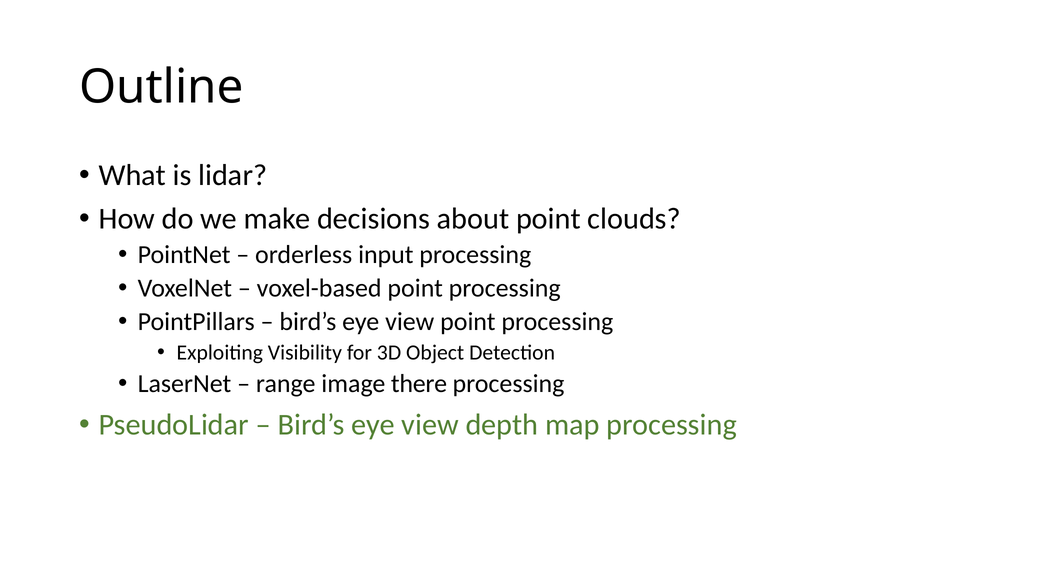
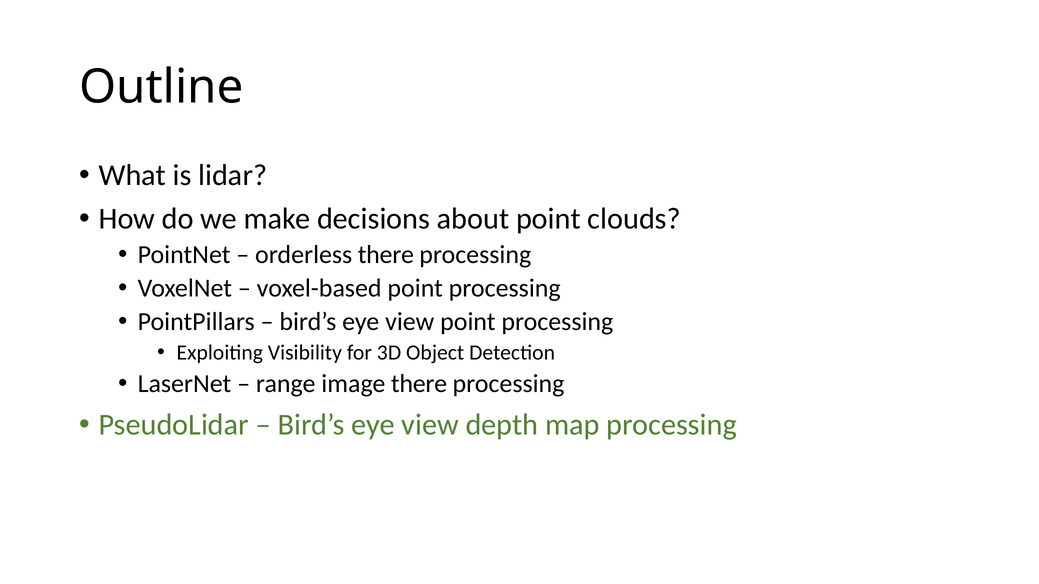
orderless input: input -> there (386, 255)
